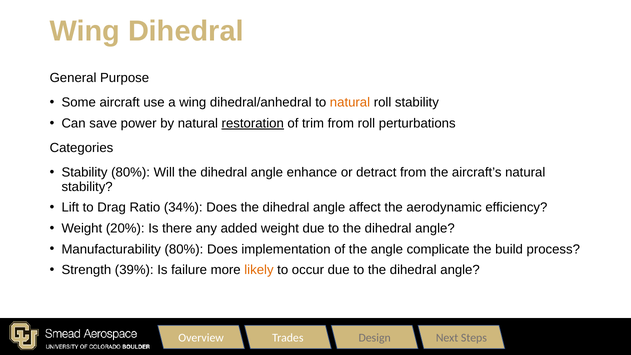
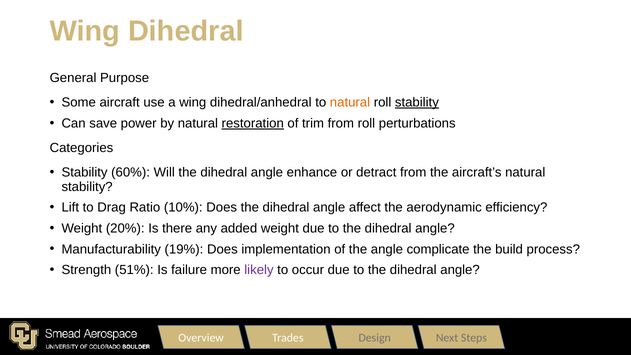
stability underline: none -> present (417, 102)
Stability 80%: 80% -> 60% (131, 173)
34%: 34% -> 10% (183, 208)
Manufacturability 80%: 80% -> 19% (184, 249)
39%: 39% -> 51% (134, 270)
likely colour: orange -> purple (259, 270)
